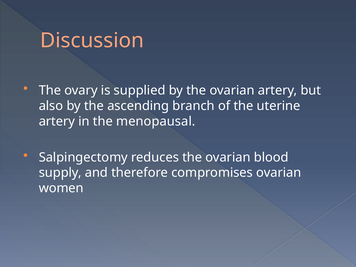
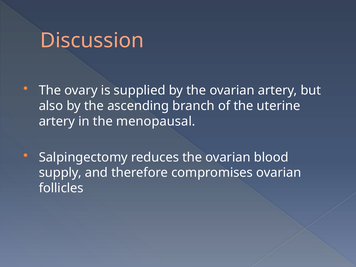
women: women -> follicles (61, 188)
